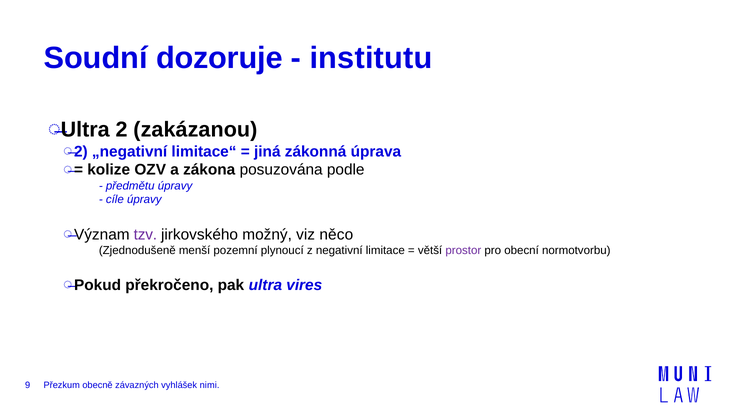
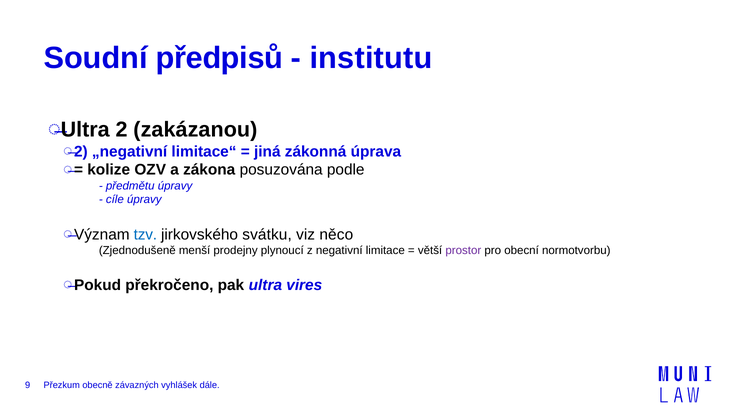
dozoruje: dozoruje -> předpisů (219, 58)
tzv colour: purple -> blue (145, 235)
možný: možný -> svátku (267, 235)
pozemní: pozemní -> prodejny (236, 250)
nimi: nimi -> dále (210, 385)
